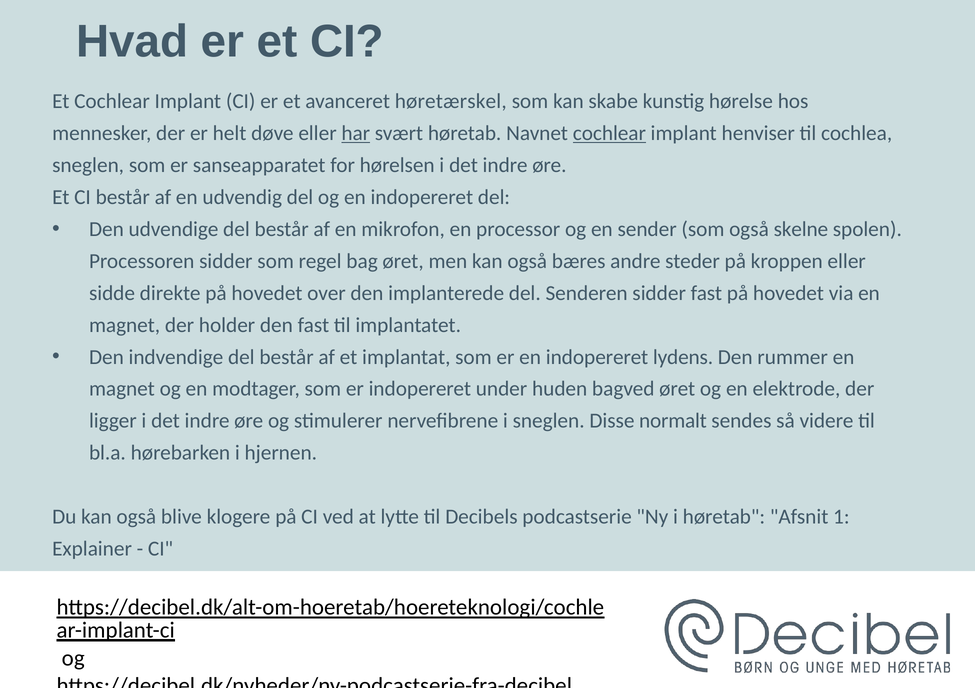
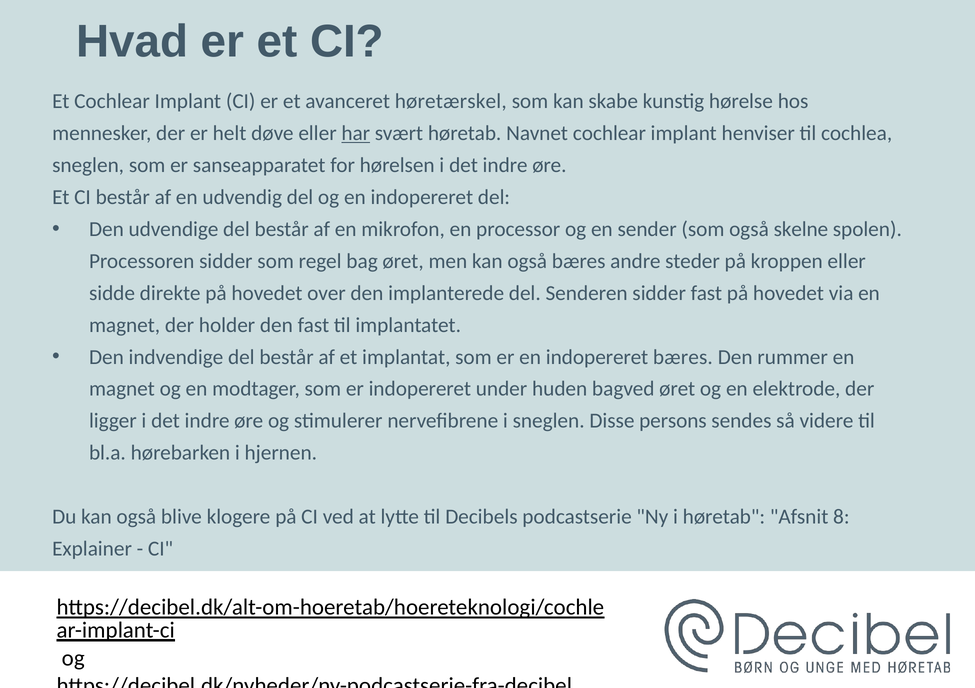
cochlear underline: present -> none (609, 133)
indopereret lydens: lydens -> bæres (683, 357)
normalt: normalt -> persons (673, 421)
1: 1 -> 8 (841, 517)
